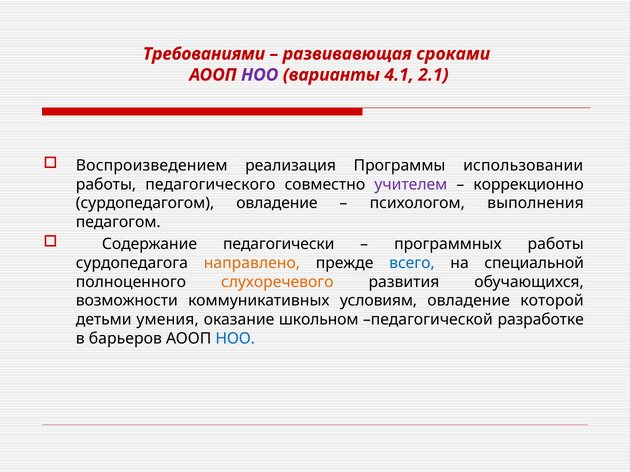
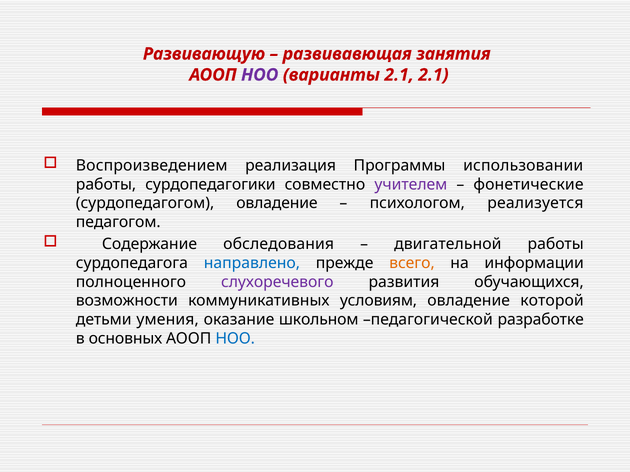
Требованиями: Требованиями -> Развивающую (204, 54)
сроками: сроками -> занятия (453, 54)
варианты 4.1: 4.1 -> 2.1 (399, 75)
педагогического: педагогического -> сурдопедагогики (210, 185)
коррекционно: коррекционно -> фонетические (528, 185)
выполнения: выполнения -> реализуется (535, 203)
педагогически: педагогически -> обследования (279, 244)
программных: программных -> двигательной (448, 244)
направлено colour: orange -> blue (252, 263)
всего colour: blue -> orange (412, 263)
специальной: специальной -> информации (534, 263)
слухоречевого colour: orange -> purple (277, 282)
барьеров: барьеров -> основных (125, 339)
